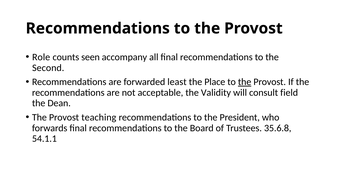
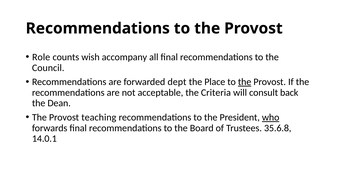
seen: seen -> wish (91, 57)
Second: Second -> Council (48, 68)
least: least -> dept (177, 82)
Validity: Validity -> Criteria (216, 92)
field: field -> back (289, 92)
who underline: none -> present (271, 117)
54.1.1: 54.1.1 -> 14.0.1 (44, 138)
